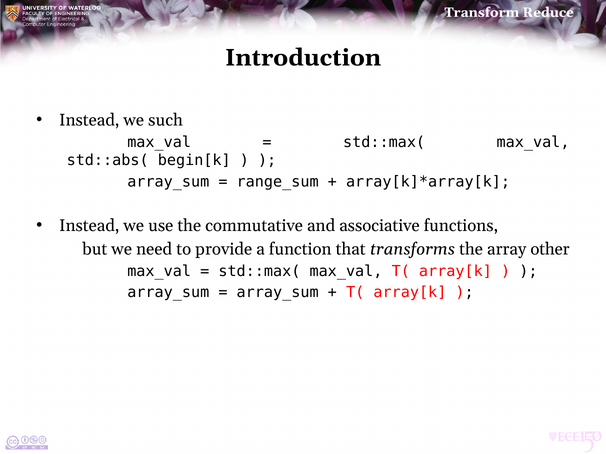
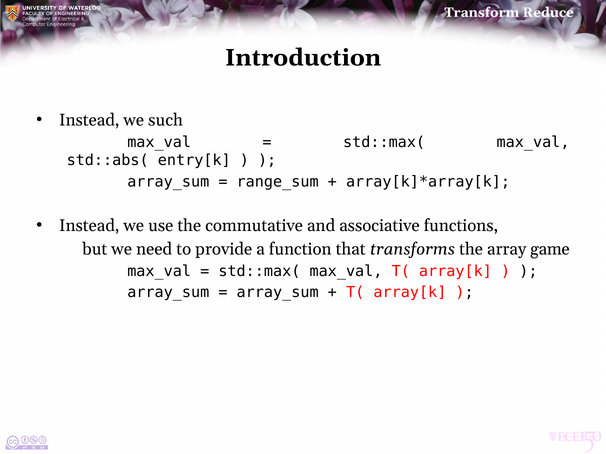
begin[k: begin[k -> entry[k (194, 161)
other: other -> game (550, 249)
